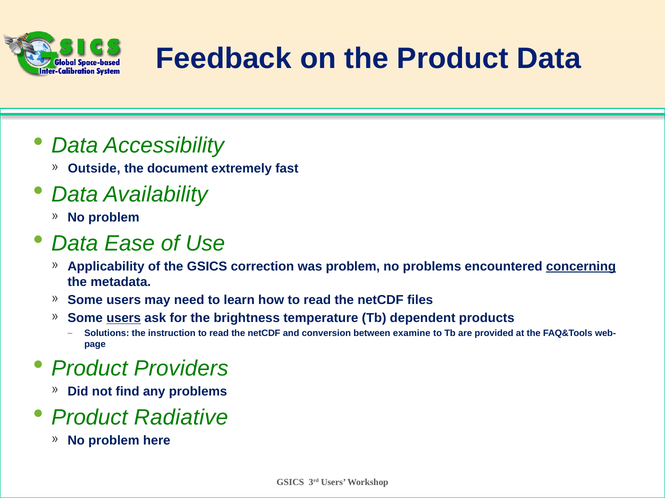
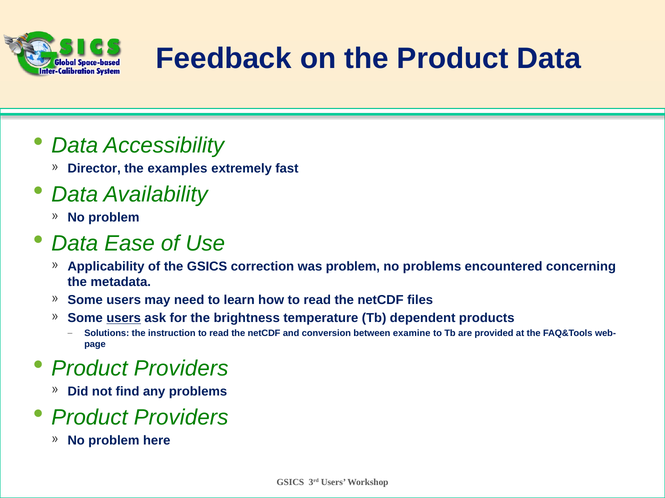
Outside: Outside -> Director (94, 169)
document: document -> examples (177, 169)
concerning underline: present -> none (581, 267)
Radiative: Radiative -> Providers (181, 418)
